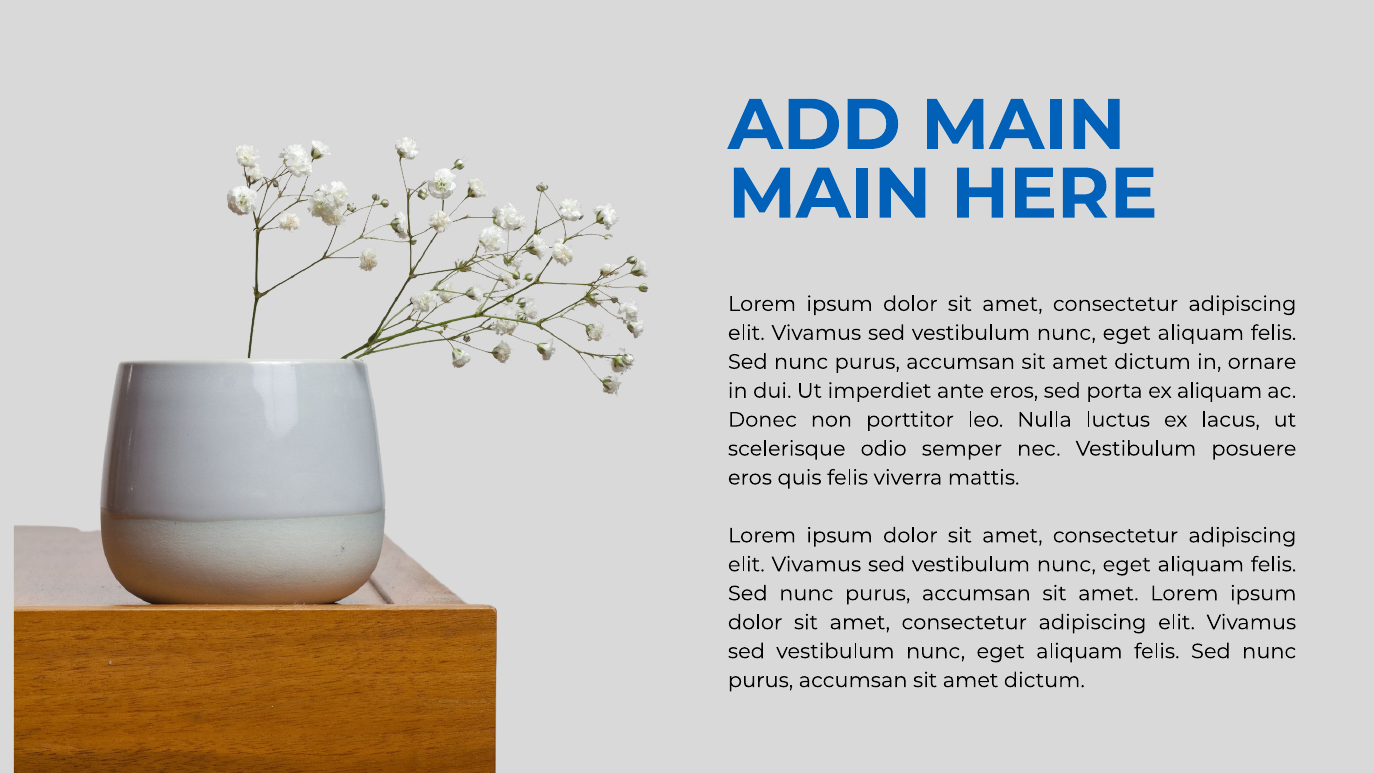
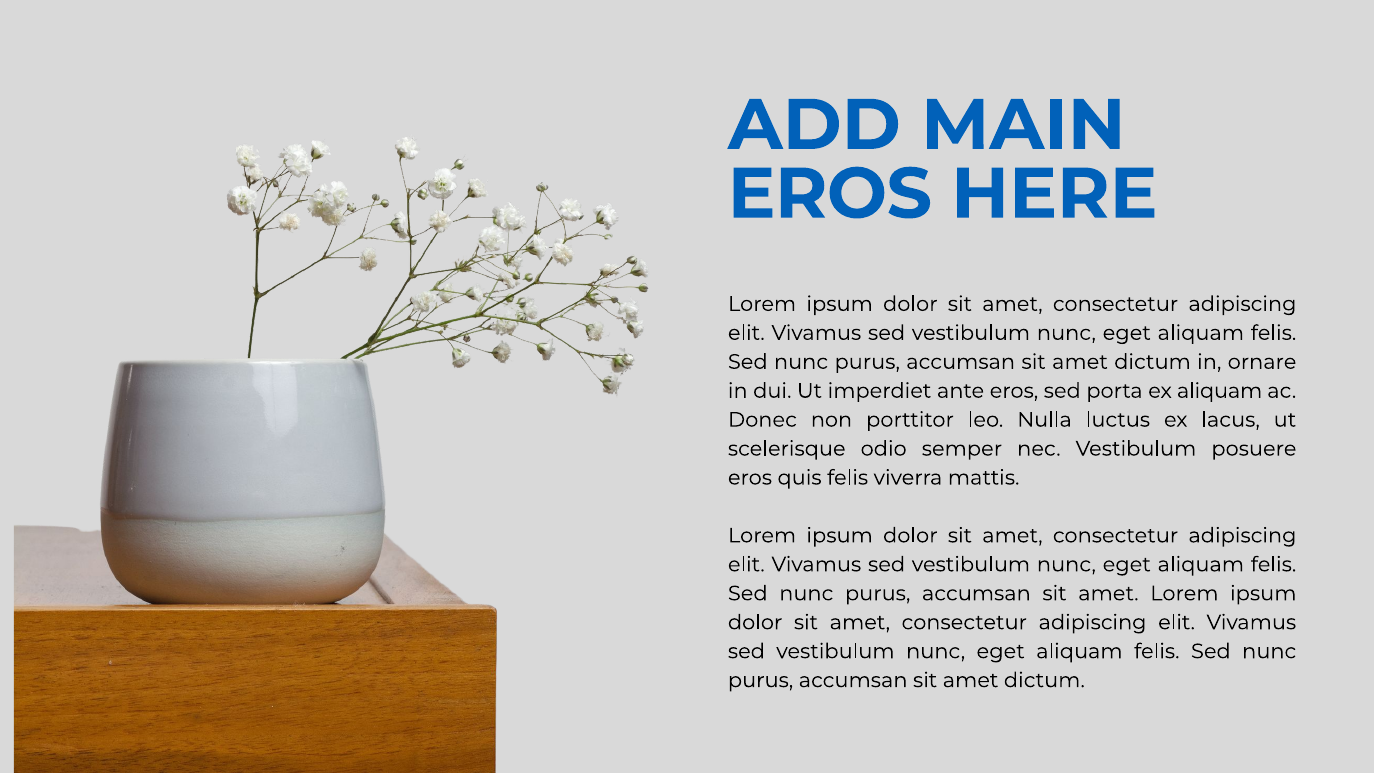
MAIN: MAIN -> EROS (830, 194)
